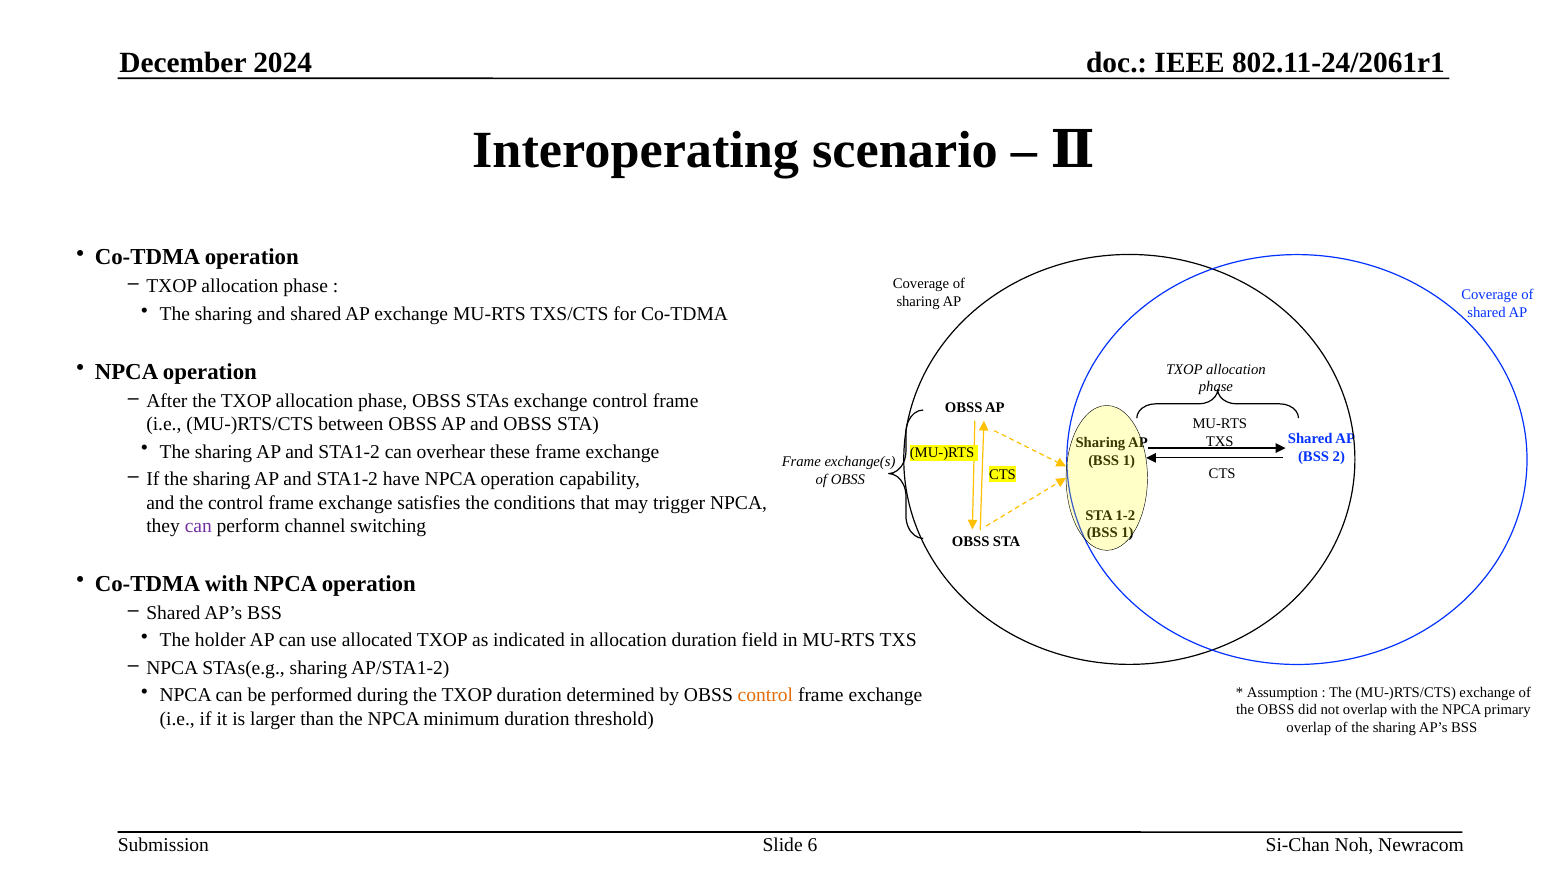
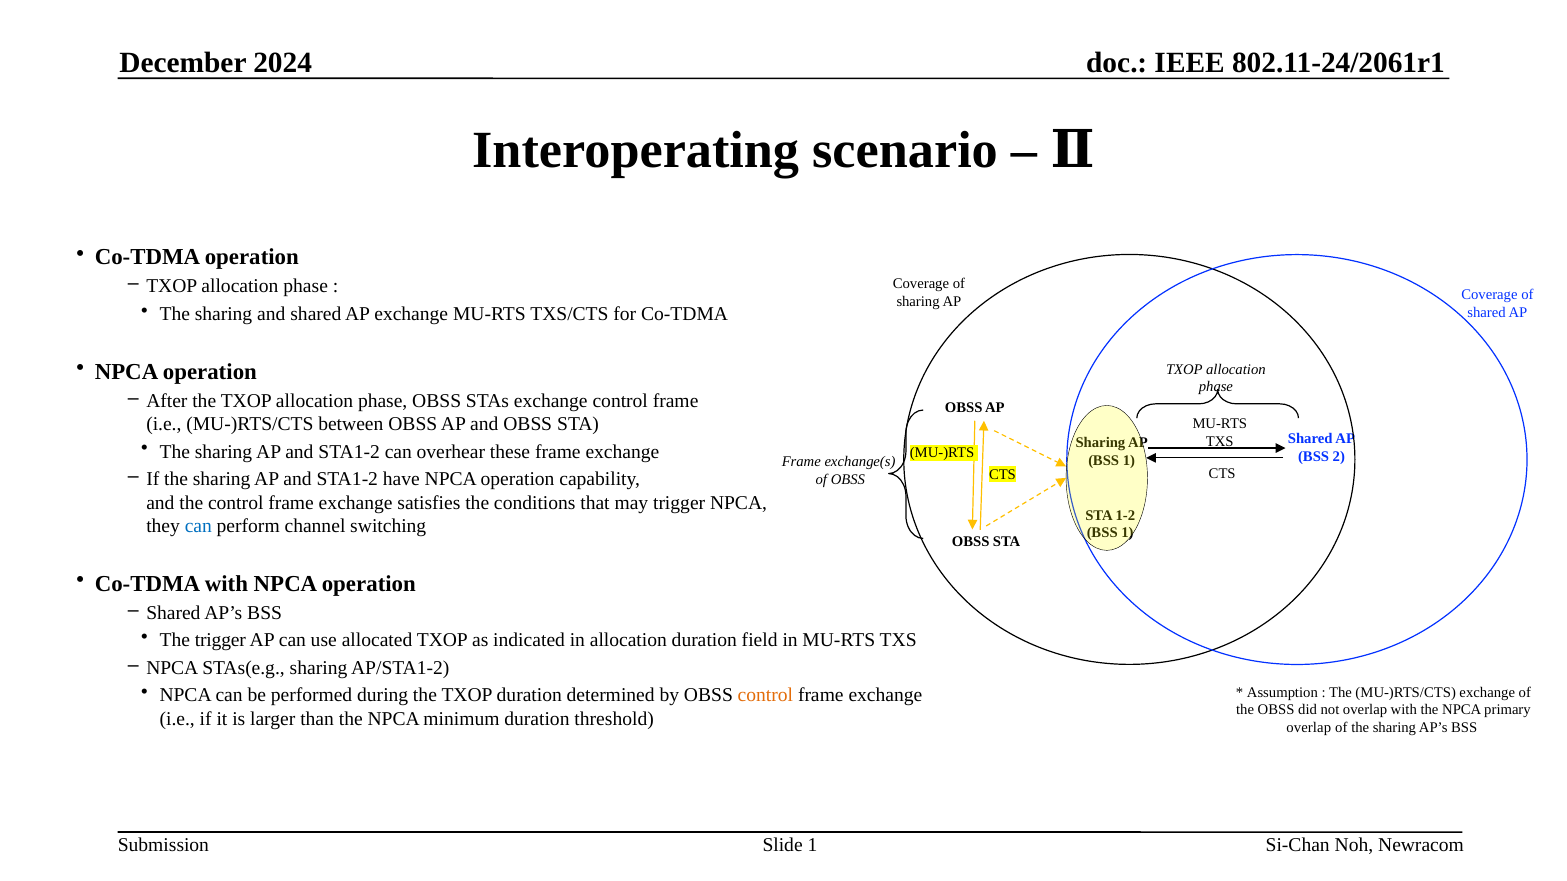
can colour: purple -> blue (198, 526)
The holder: holder -> trigger (220, 641)
Slide 6: 6 -> 1 (813, 845)
